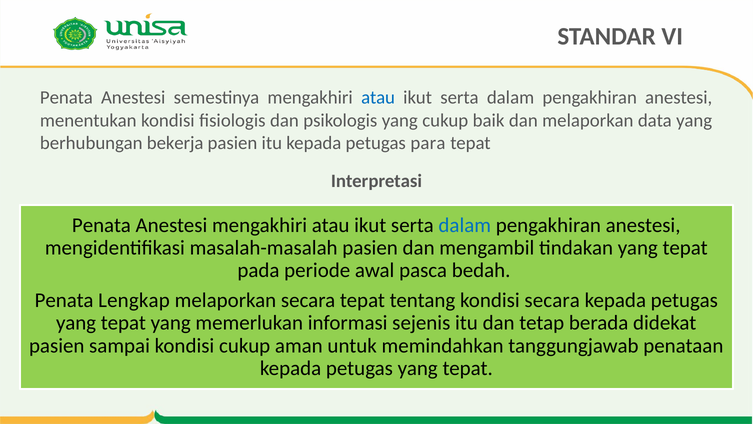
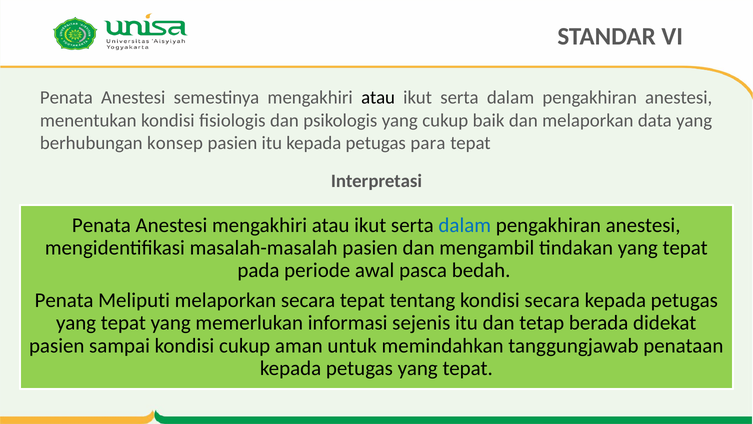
atau colour: blue -> black (378, 98)
bekerja: bekerja -> konsep (175, 143)
Lengkap: Lengkap -> Meliputi (134, 300)
